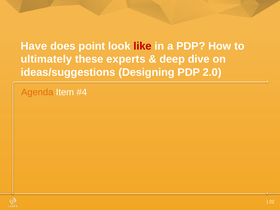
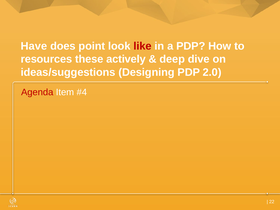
ultimately: ultimately -> resources (46, 59)
experts: experts -> actively (126, 59)
Agenda colour: orange -> red (37, 92)
